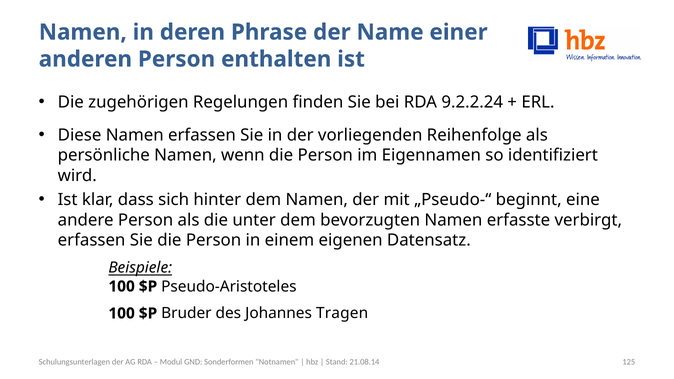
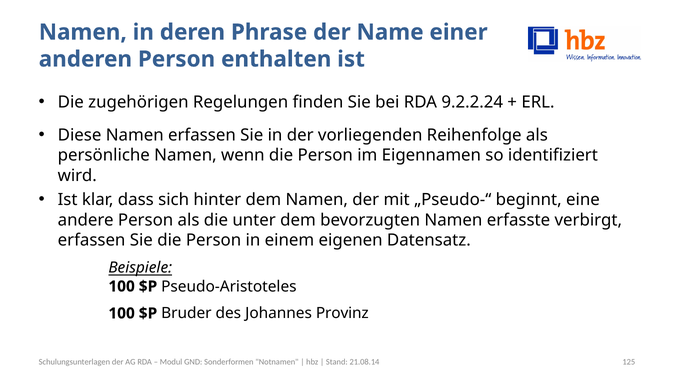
Tragen: Tragen -> Provinz (342, 313)
